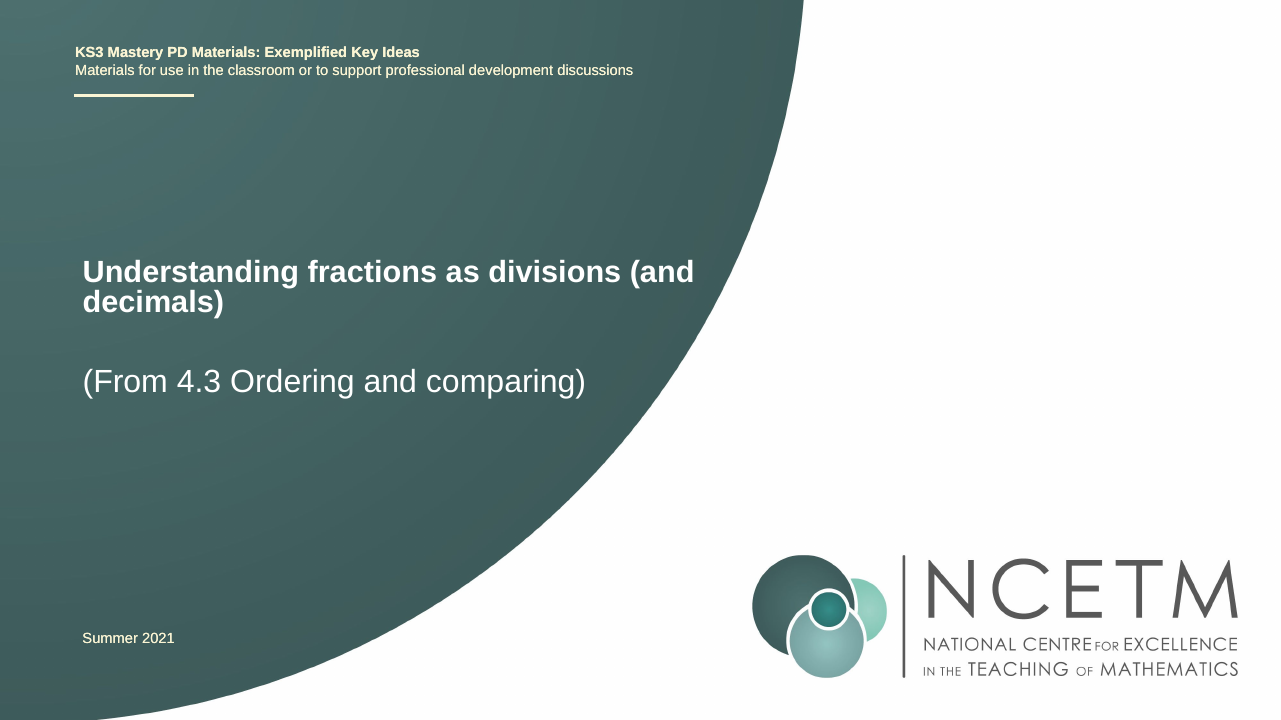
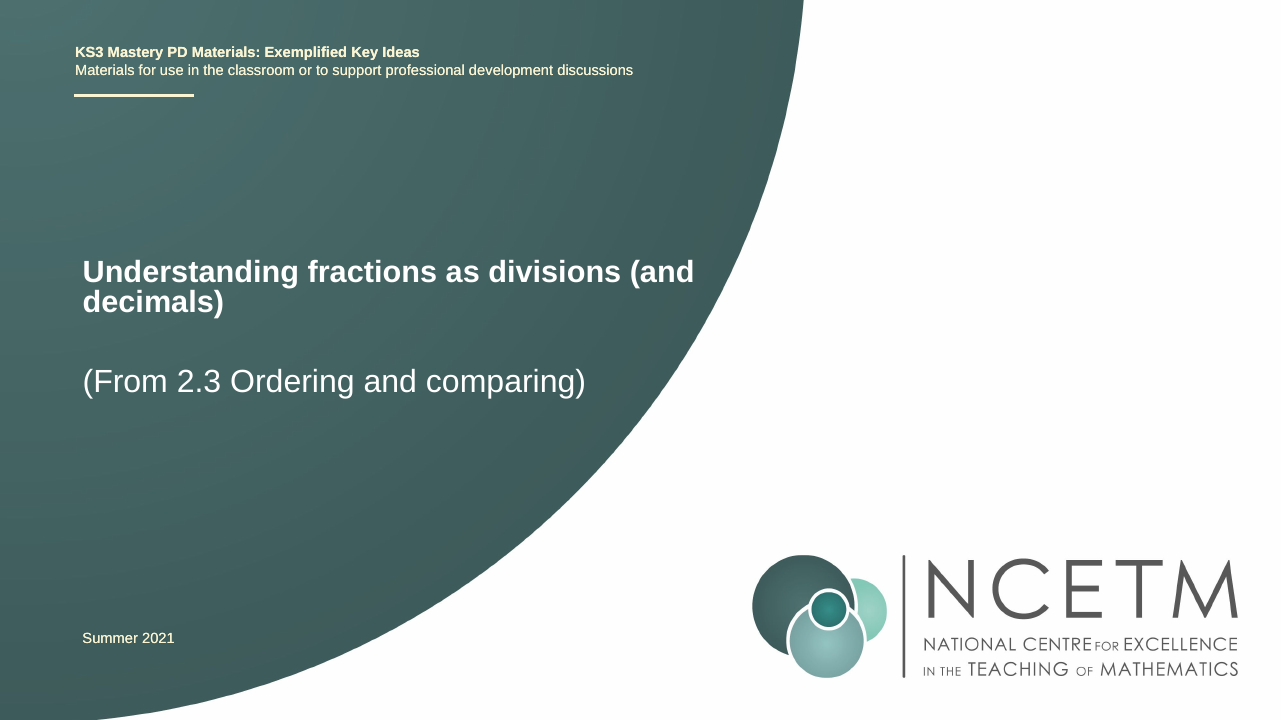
4.3: 4.3 -> 2.3 (199, 382)
